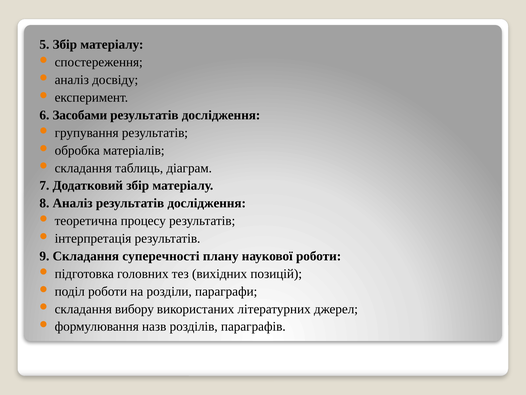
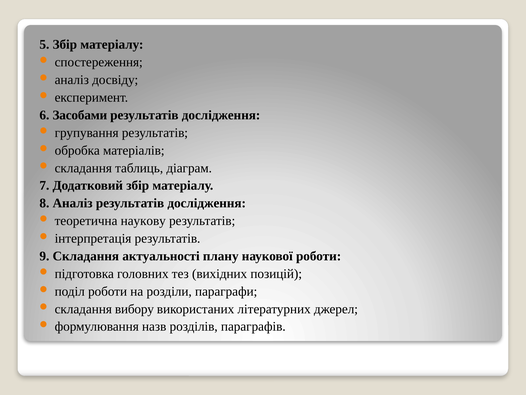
процесу: процесу -> наукову (143, 221)
суперечності: суперечності -> актуальності (161, 256)
